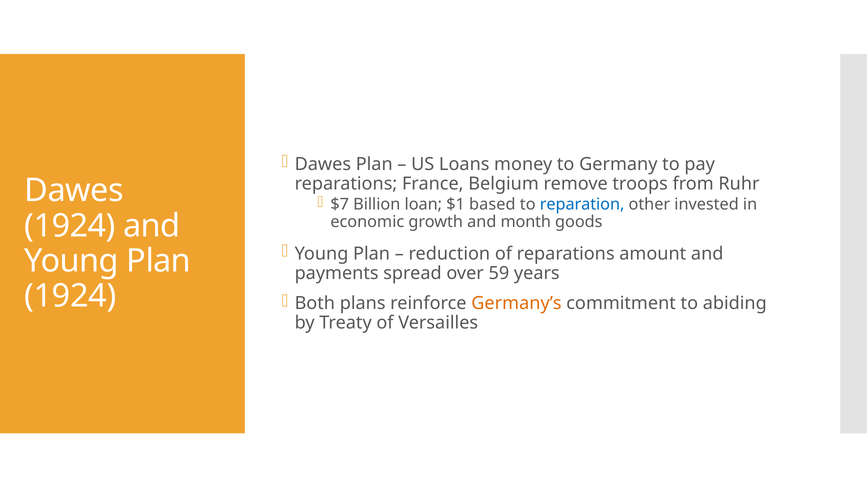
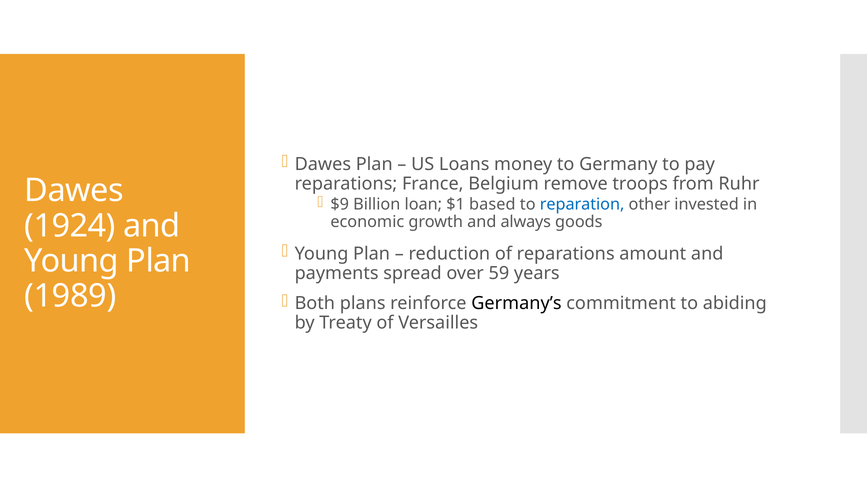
$7: $7 -> $9 (340, 204)
month: month -> always (526, 222)
1924: 1924 -> 1989 (70, 296)
Germany’s colour: orange -> black (516, 303)
